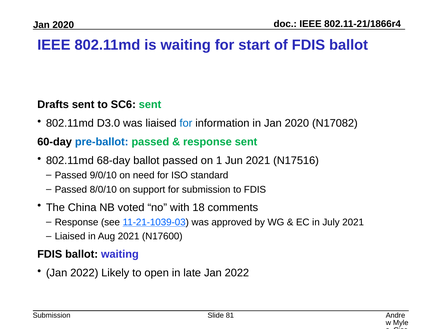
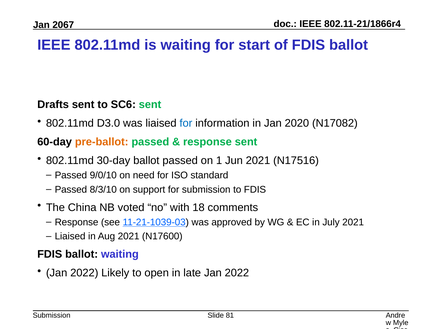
2020: 2020 -> 2067 (63, 25)
pre-ballot colour: blue -> orange (102, 142)
68-day: 68-day -> 30-day (114, 160)
8/0/10: 8/0/10 -> 8/3/10 (103, 189)
